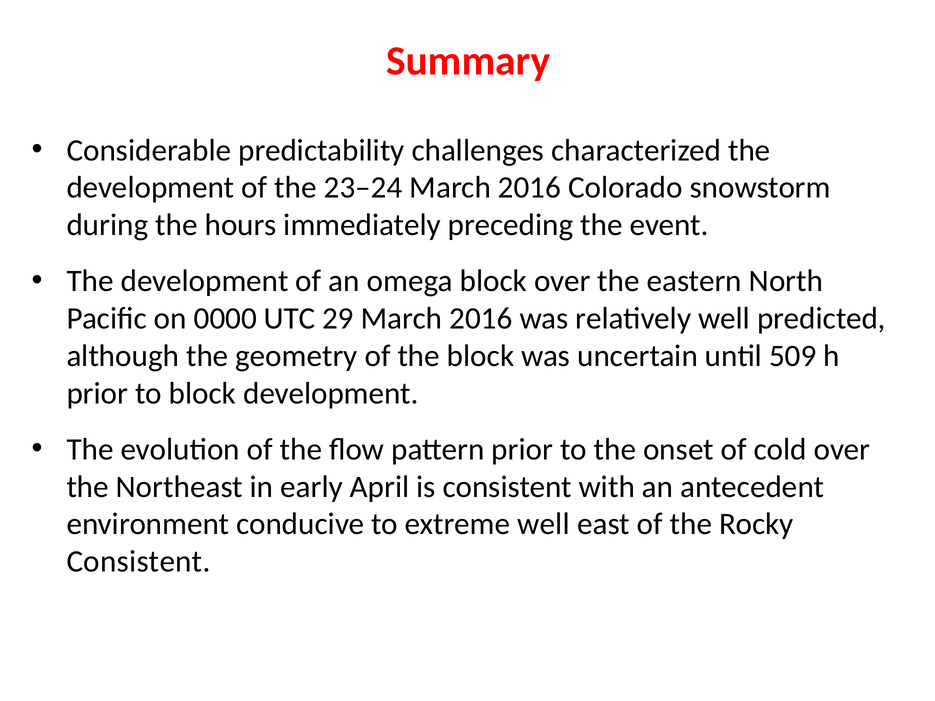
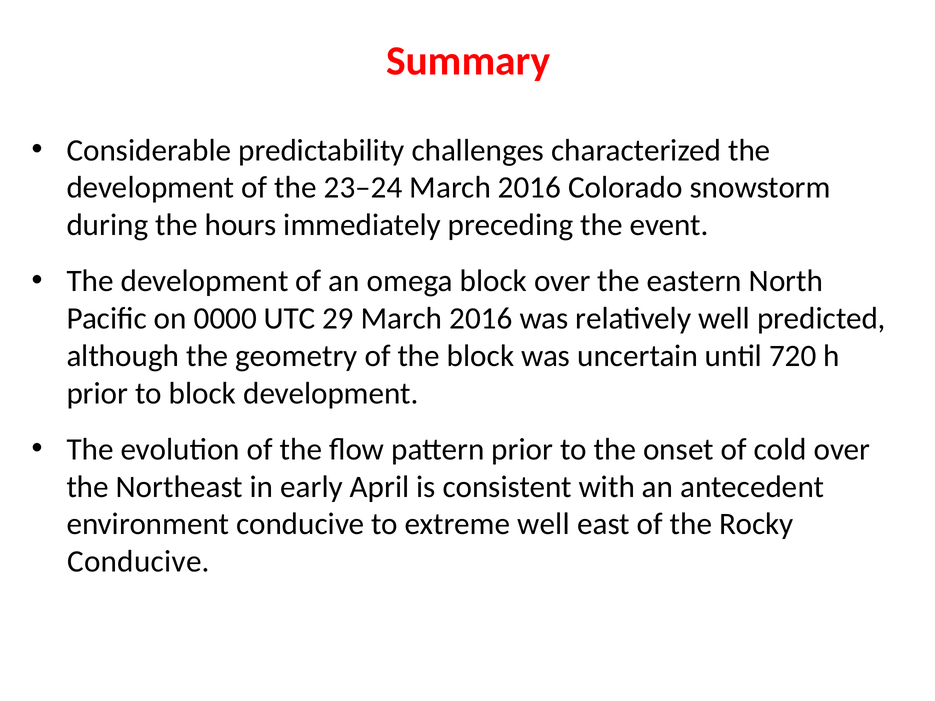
509: 509 -> 720 (793, 356)
Consistent: Consistent -> Conducive (138, 562)
